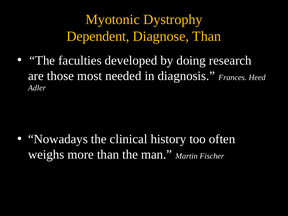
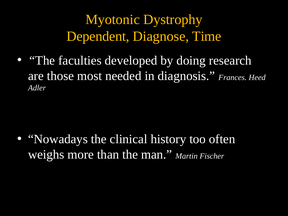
Diagnose Than: Than -> Time (207, 36)
